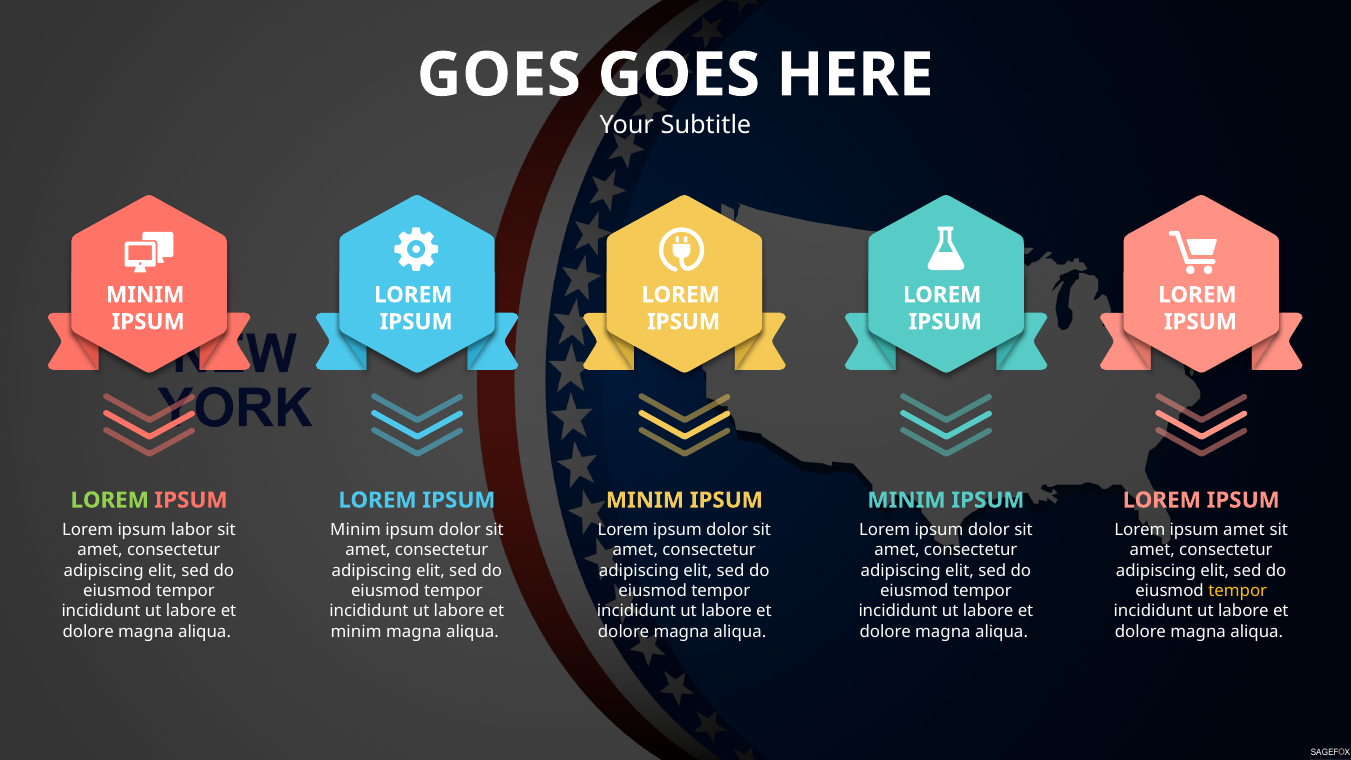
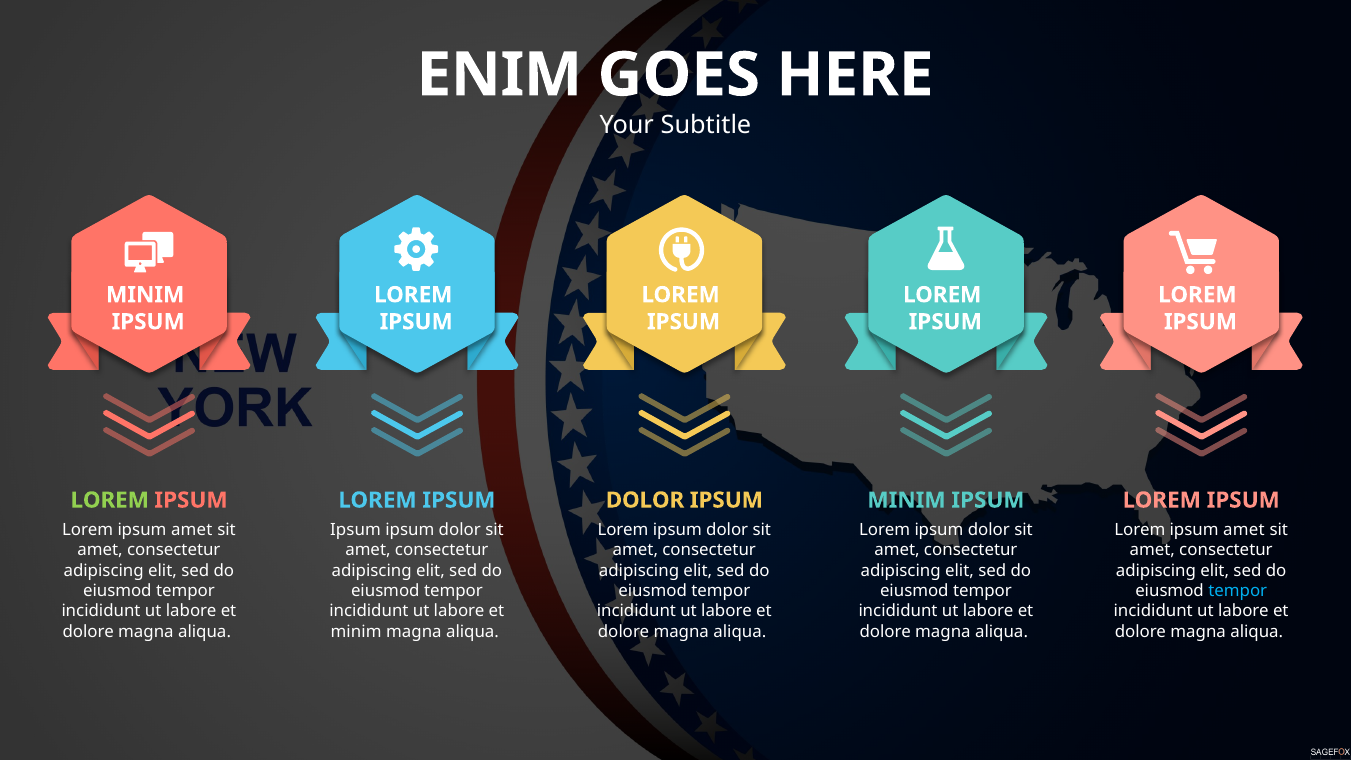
GOES: GOES -> ENIM (499, 75)
MINIM: MINIM -> DOLOR (645, 500)
labor: labor -> amet (192, 530)
Minim: Minim -> Ipsum (356, 530)
tempor colour: yellow -> light blue (1238, 591)
